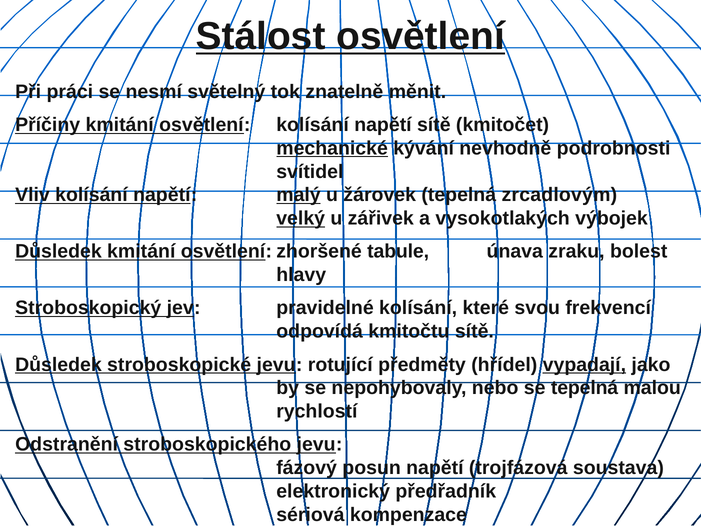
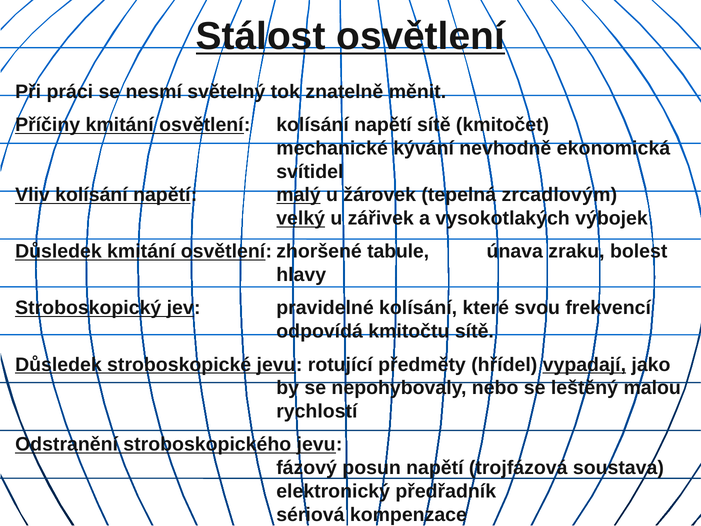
mechanické underline: present -> none (332, 148)
podrobnosti: podrobnosti -> ekonomická (614, 148)
se tepelná: tepelná -> leštěný (584, 388)
